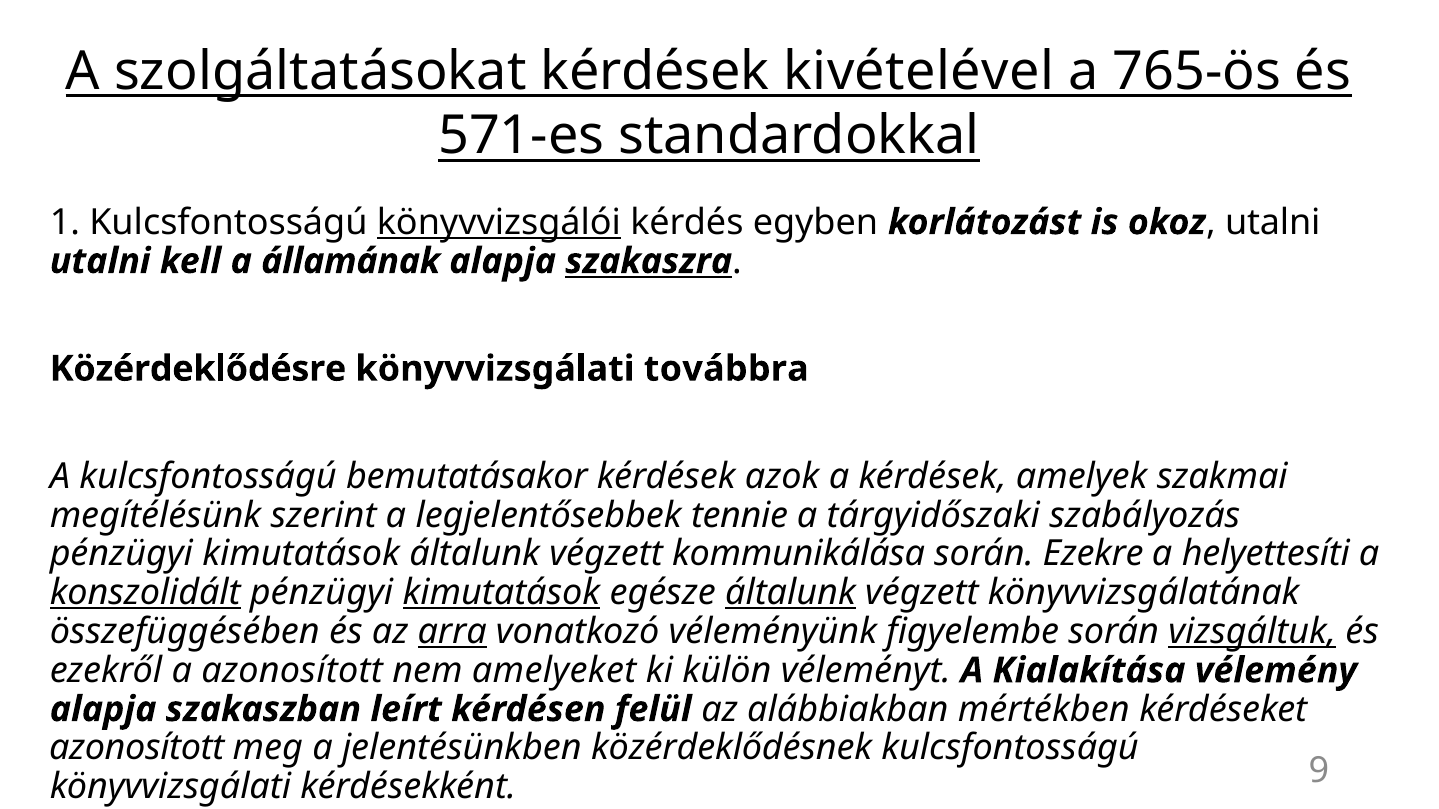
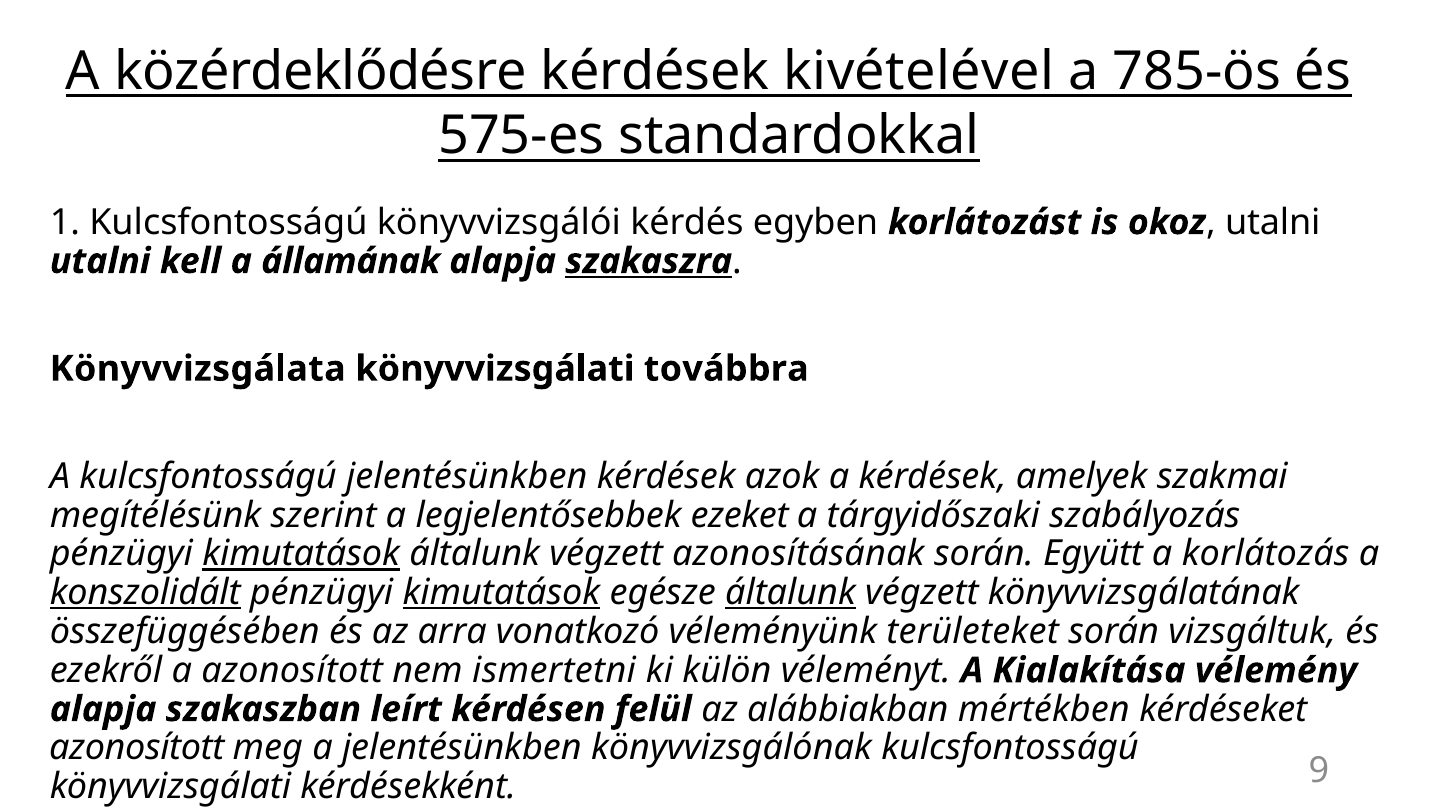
szolgáltatásokat: szolgáltatásokat -> közérdeklődésre (321, 71)
765-ös: 765-ös -> 785-ös (1197, 71)
571-es: 571-es -> 575-es (521, 136)
könyvvizsgálói underline: present -> none (499, 222)
Közérdeklődésre: Közérdeklődésre -> Könyvvizsgálata (198, 369)
kulcsfontosságú bemutatásakor: bemutatásakor -> jelentésünkben (467, 477)
tennie: tennie -> ezeket (740, 516)
kimutatások underline: none -> present (301, 554)
kommunikálása: kommunikálása -> azonosításának (798, 554)
Ezekre: Ezekre -> Együtt (1093, 554)
helyettesíti: helyettesíti -> korlátozás (1266, 554)
arra underline: present -> none (452, 632)
figyelembe: figyelembe -> területeket (973, 632)
vizsgáltuk underline: present -> none (1252, 632)
amelyeket: amelyeket -> ismertetni (554, 671)
közérdeklődésnek: közérdeklődésnek -> könyvvizsgálónak (731, 749)
